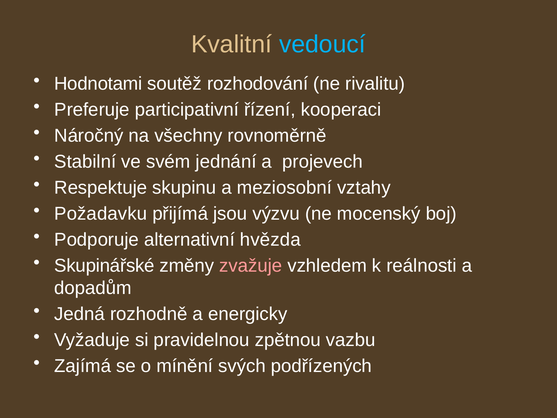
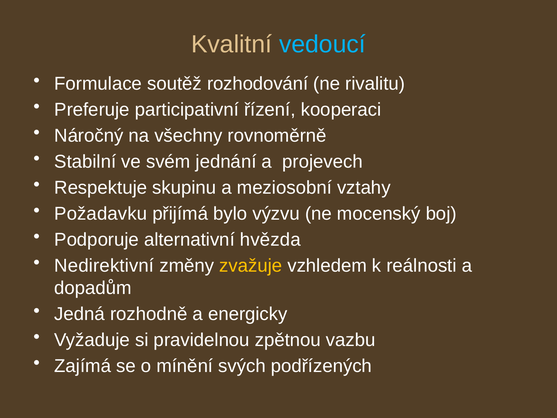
Hodnotami: Hodnotami -> Formulace (98, 84)
jsou: jsou -> bylo (230, 214)
Skupinářské: Skupinářské -> Nedirektivní (104, 266)
zvažuje colour: pink -> yellow (251, 266)
